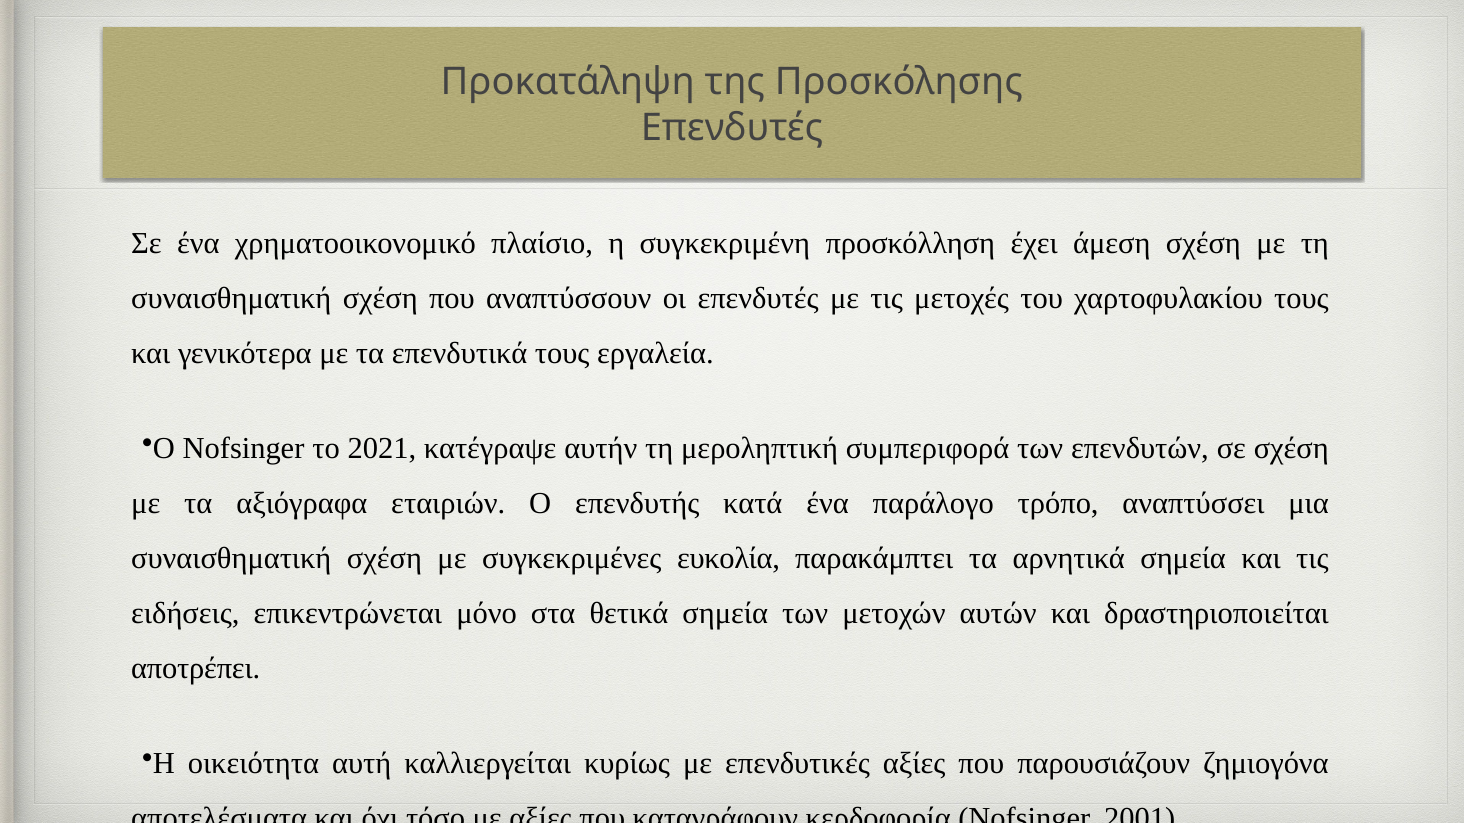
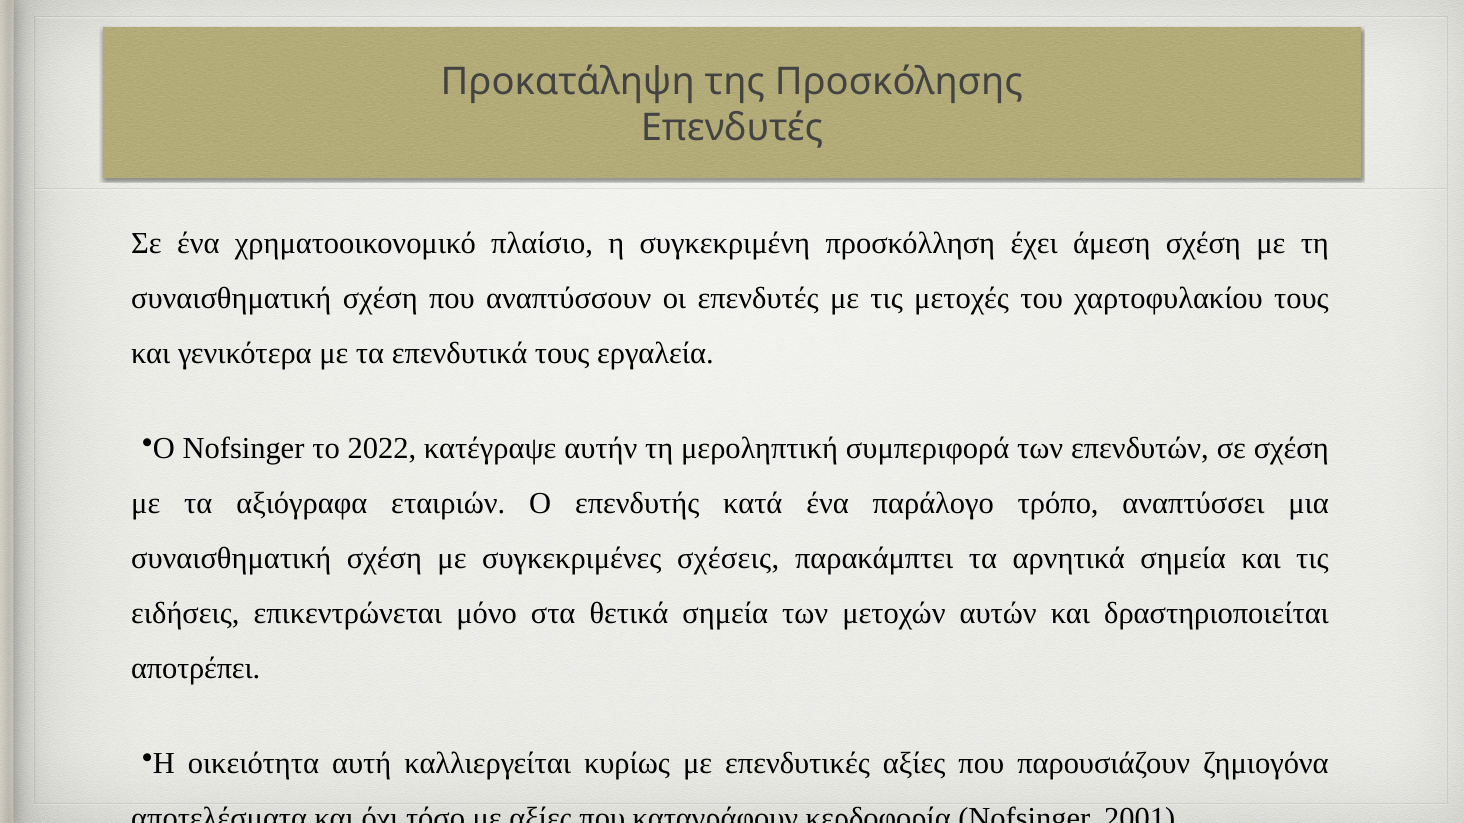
2021: 2021 -> 2022 (382, 449)
ευκολία: ευκολία -> σχέσεις (728, 559)
